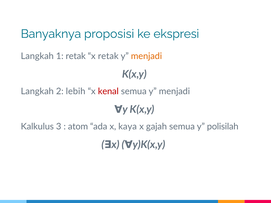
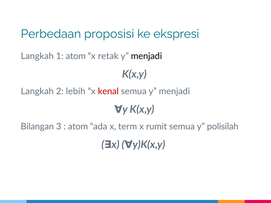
Banyaknya: Banyaknya -> Perbedaan (51, 34)
1 retak: retak -> atom (76, 56)
menjadi colour: orange -> black (146, 56)
Kalkulus: Kalkulus -> Bilangan (37, 127)
kaya: kaya -> term (128, 127)
gajah: gajah -> rumit (157, 127)
